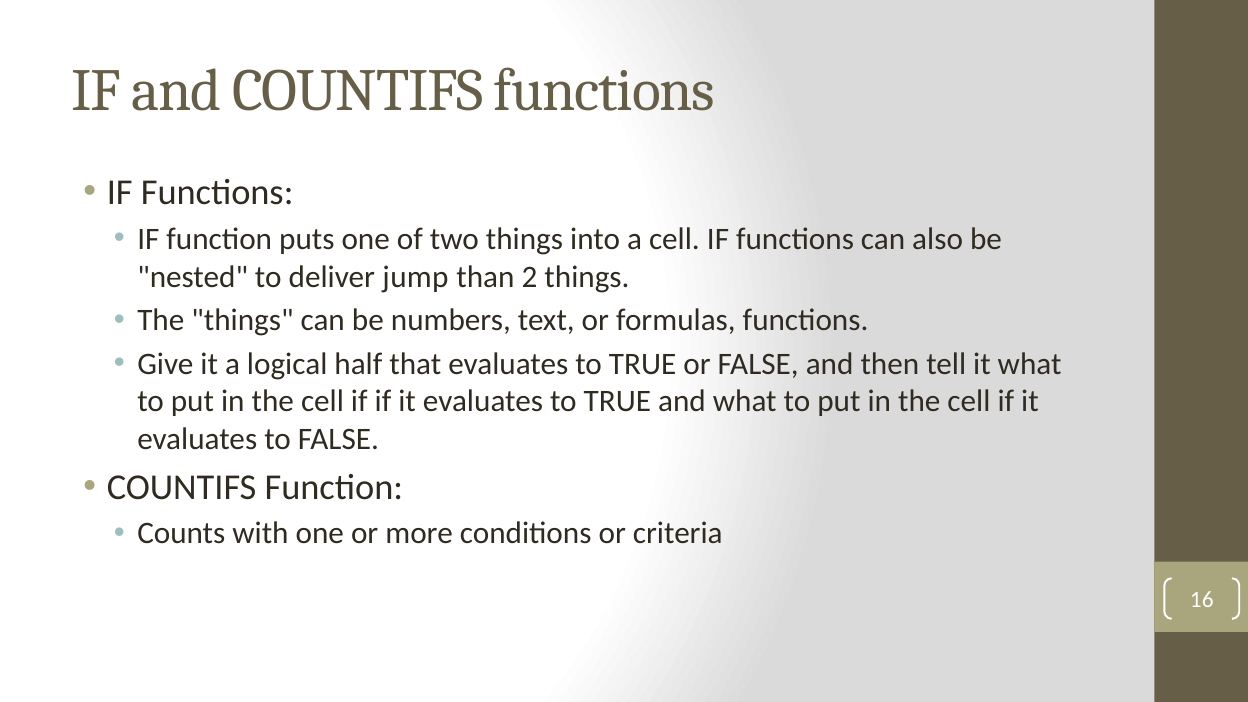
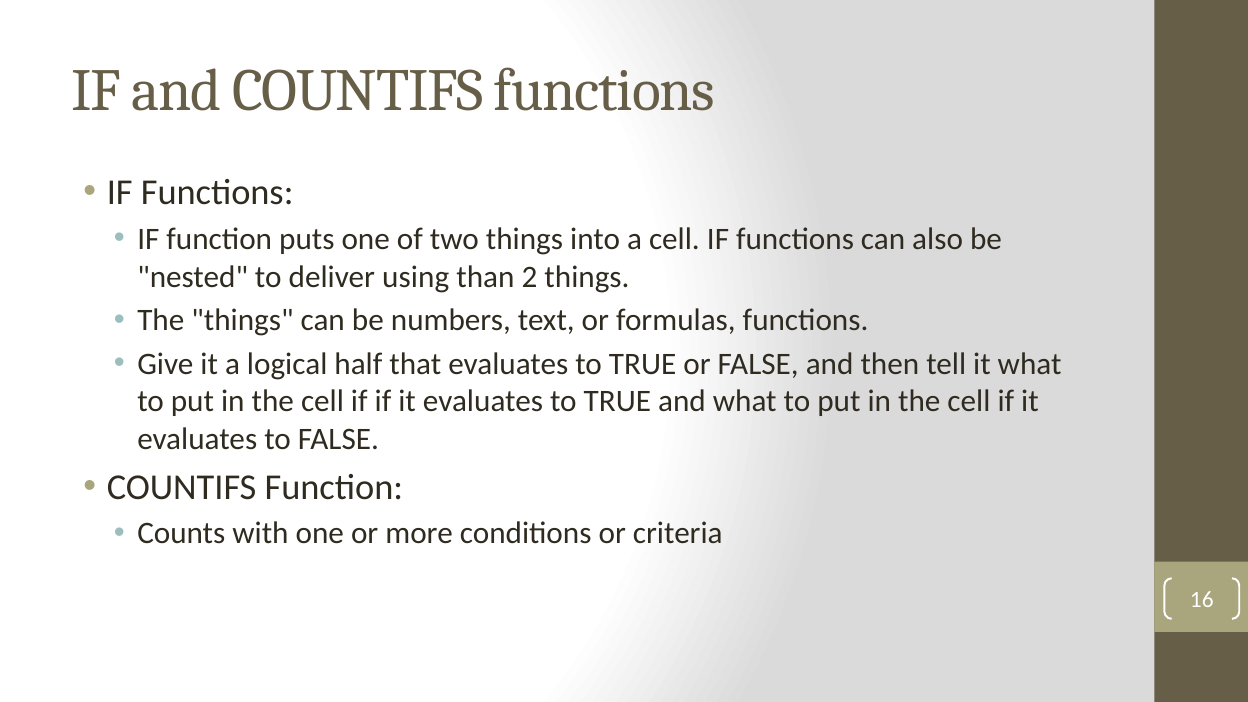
jump: jump -> using (416, 277)
